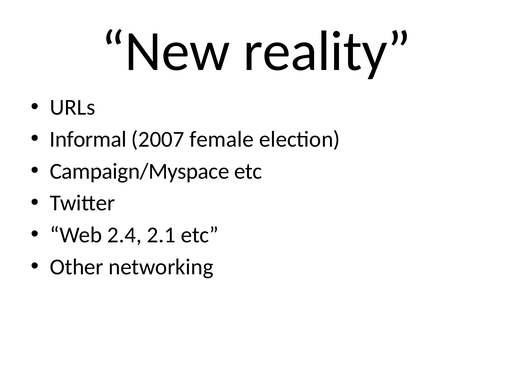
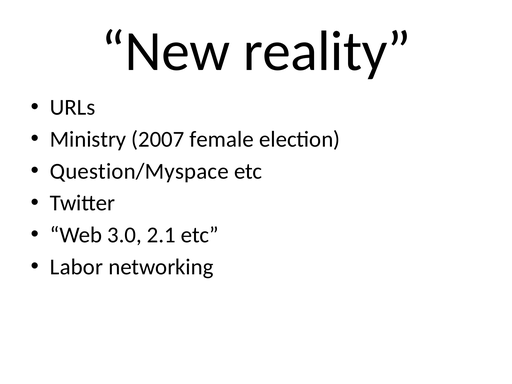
Informal: Informal -> Ministry (88, 139)
Campaign/Myspace: Campaign/Myspace -> Question/Myspace (139, 171)
2.4: 2.4 -> 3.0 (124, 235)
Other: Other -> Labor (77, 267)
